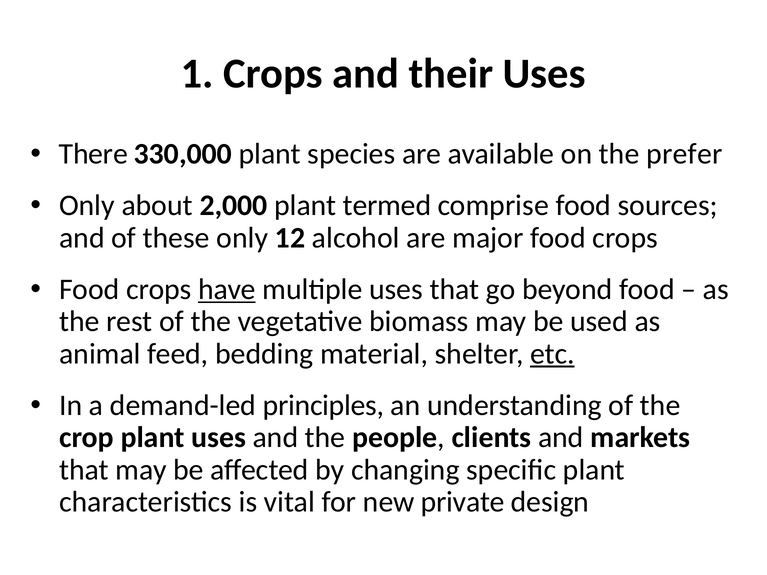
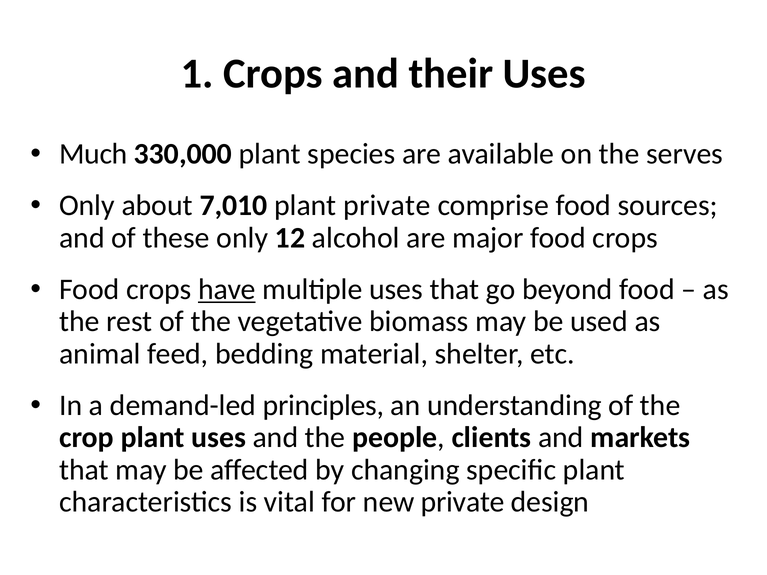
There: There -> Much (93, 154)
prefer: prefer -> serves (685, 154)
2,000: 2,000 -> 7,010 (234, 206)
plant termed: termed -> private (387, 206)
etc underline: present -> none (552, 354)
